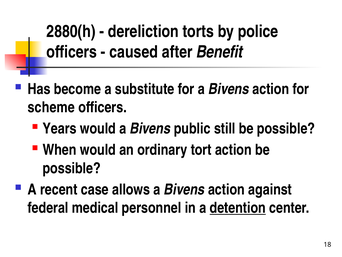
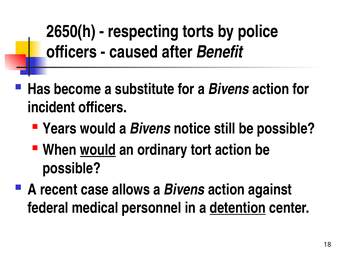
2880(h: 2880(h -> 2650(h (71, 31)
dereliction: dereliction -> respecting (143, 31)
scheme: scheme -> incident (51, 107)
public: public -> notice (192, 128)
would underline: none -> present (98, 150)
